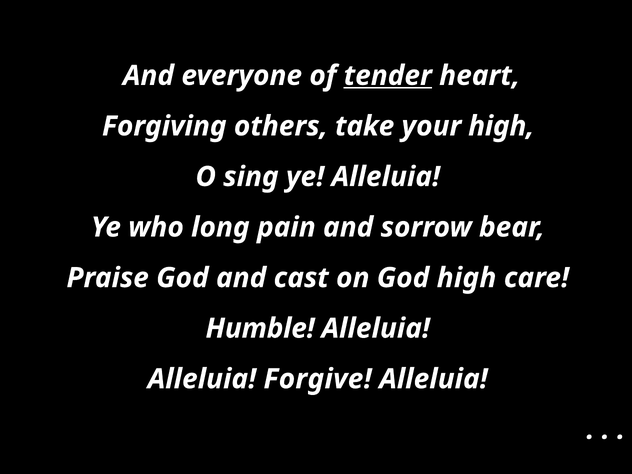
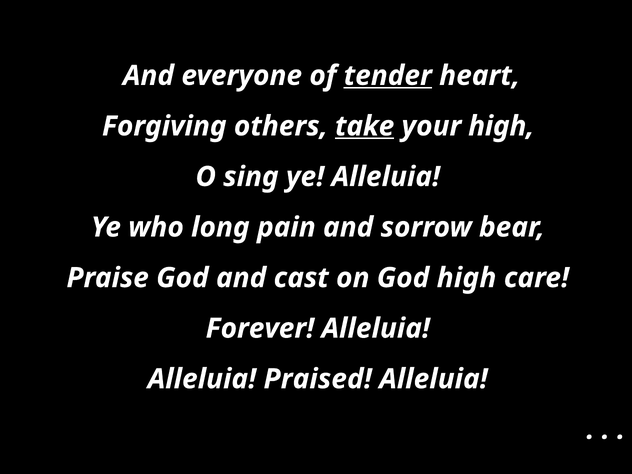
take underline: none -> present (365, 126)
Humble: Humble -> Forever (260, 328)
Forgive: Forgive -> Praised (318, 379)
